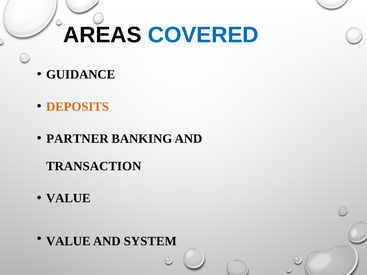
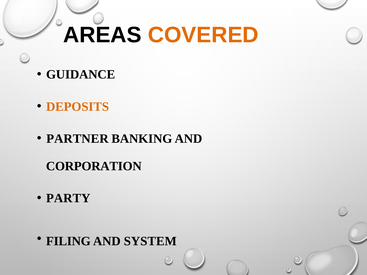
COVERED colour: blue -> orange (203, 35)
TRANSACTION: TRANSACTION -> CORPORATION (94, 166)
VALUE: VALUE -> PARTY (68, 198)
VALUE: VALUE -> FILING (68, 241)
